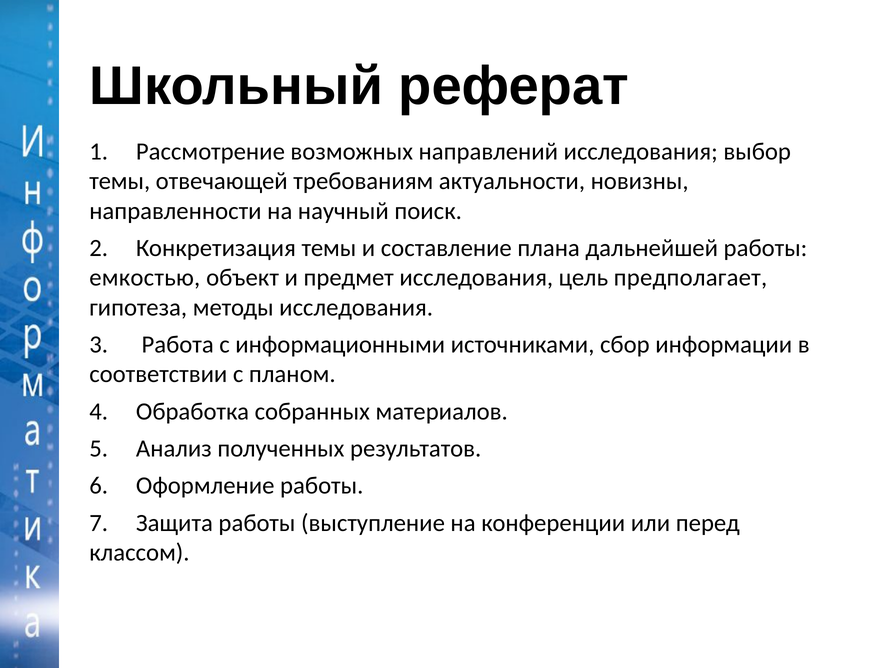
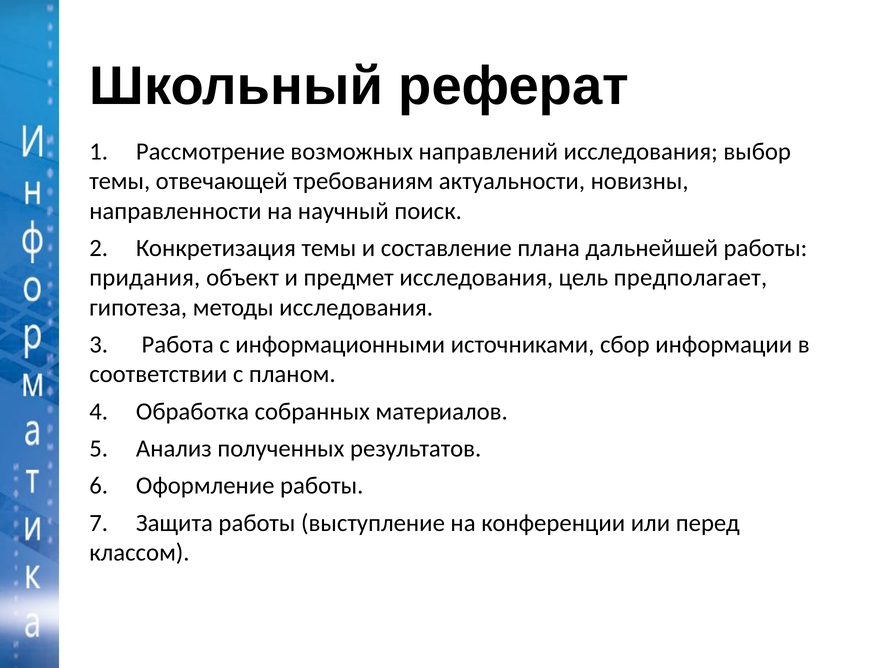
емкостью: емкостью -> придания (145, 278)
